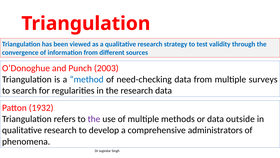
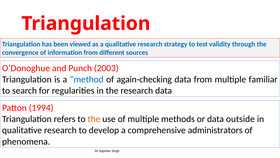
need-checking: need-checking -> again-checking (144, 79)
surveys: surveys -> familiar (263, 79)
1932: 1932 -> 1994 (41, 107)
the colour: purple -> orange (94, 119)
